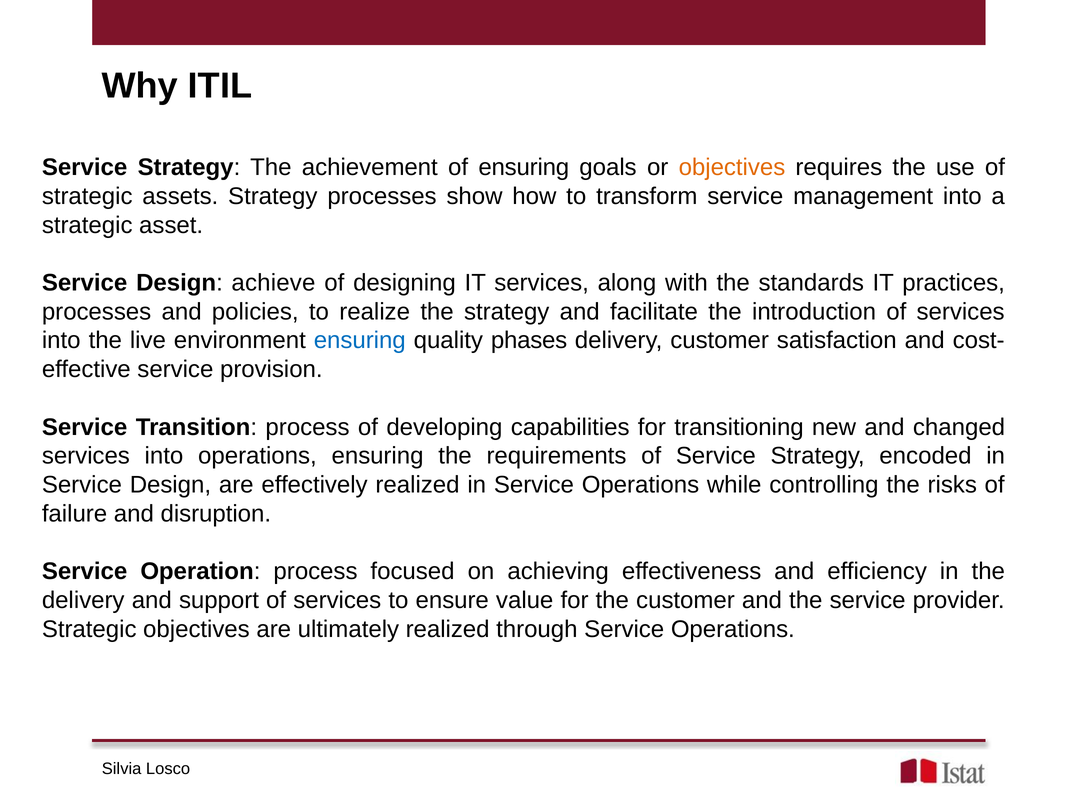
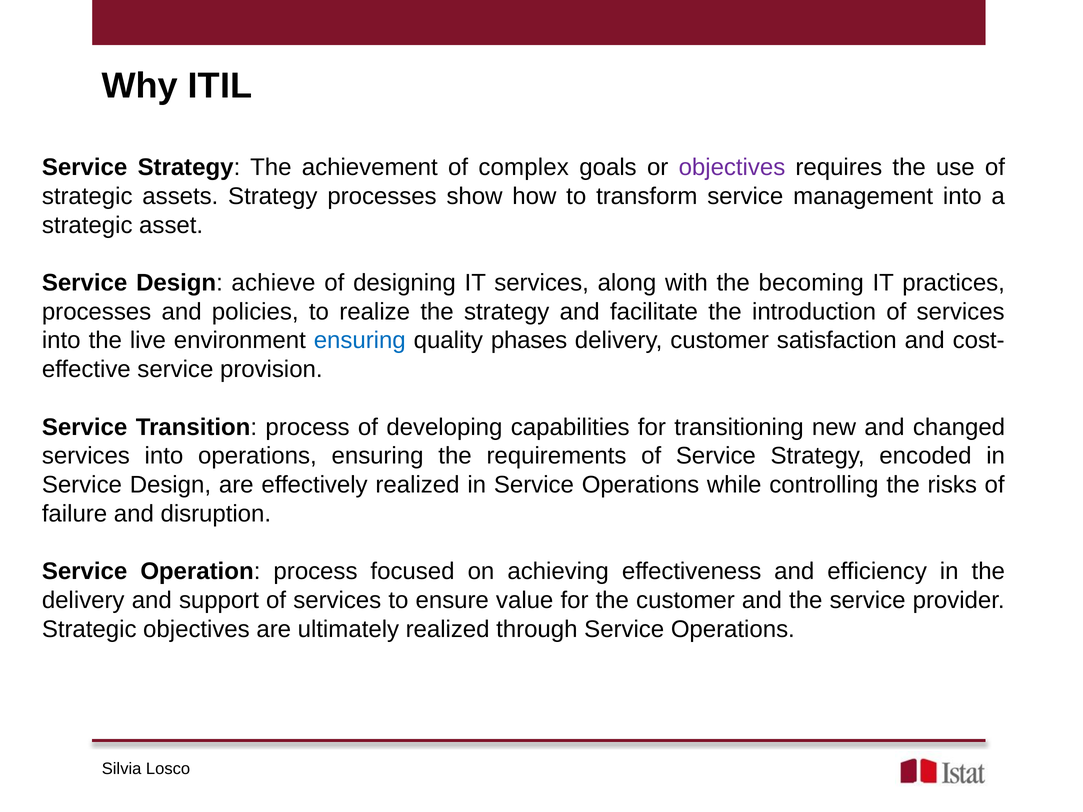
of ensuring: ensuring -> complex (524, 167)
objectives colour: orange -> purple (732, 167)
standards: standards -> becoming (811, 283)
